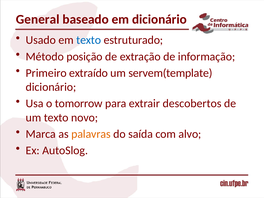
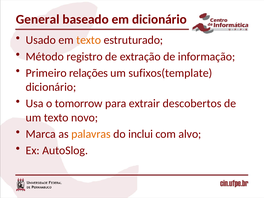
texto colour: blue -> orange (89, 40)
posição: posição -> registro (85, 57)
extraído: extraído -> relações (88, 73)
servem(template: servem(template -> sufixos(template (170, 73)
saída: saída -> inclui (141, 134)
